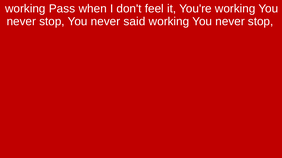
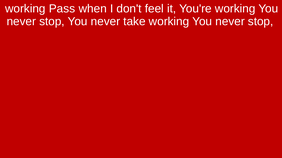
said: said -> take (134, 21)
